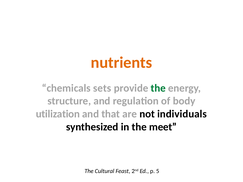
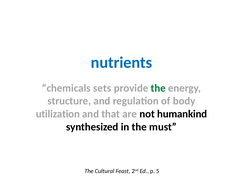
nutrients colour: orange -> blue (121, 63)
individuals: individuals -> humankind (182, 114)
meet: meet -> must (163, 127)
